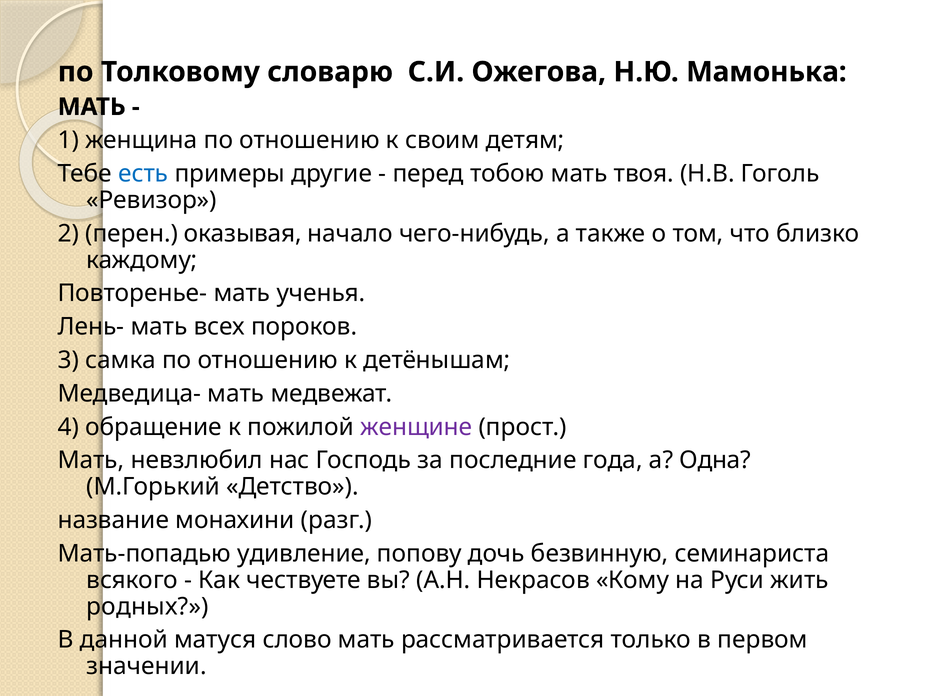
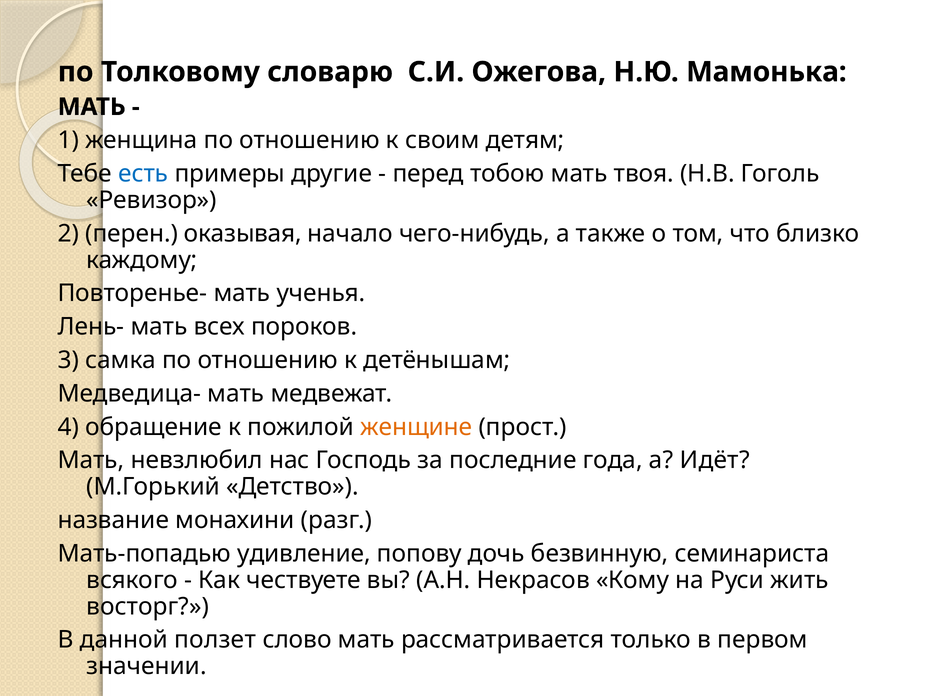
женщине colour: purple -> orange (416, 427)
Одна: Одна -> Идёт (715, 460)
родных: родных -> восторг (148, 606)
матуся: матуся -> ползет (215, 640)
